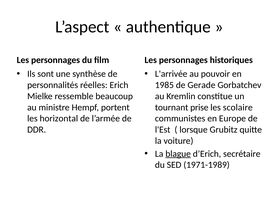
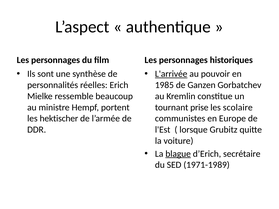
L'arrivée underline: none -> present (171, 74)
Gerade: Gerade -> Ganzen (202, 85)
horizontal: horizontal -> hektischer (59, 119)
